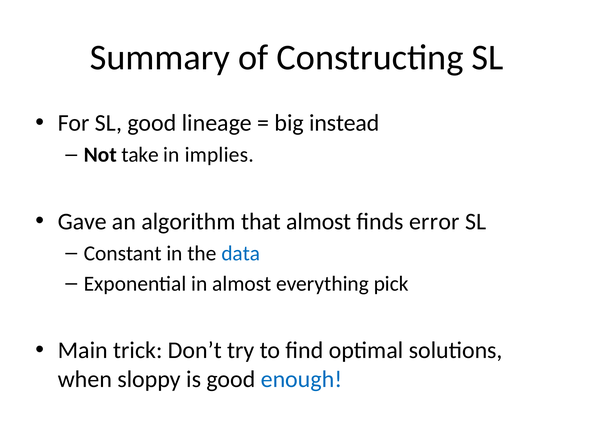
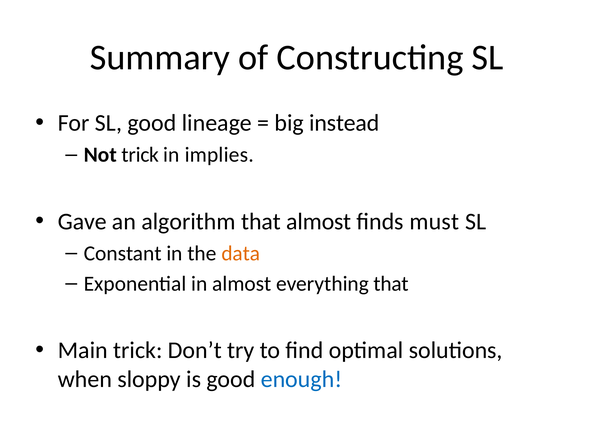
Not take: take -> trick (140, 155)
error: error -> must (434, 221)
data colour: blue -> orange (241, 253)
everything pick: pick -> that (391, 283)
